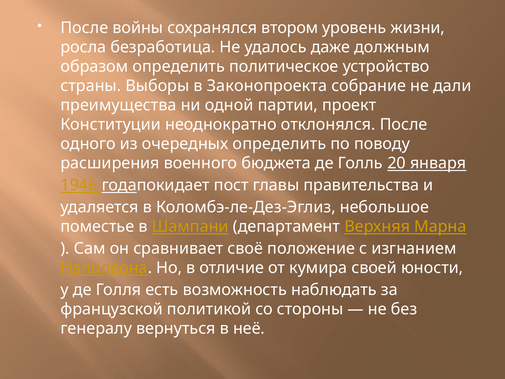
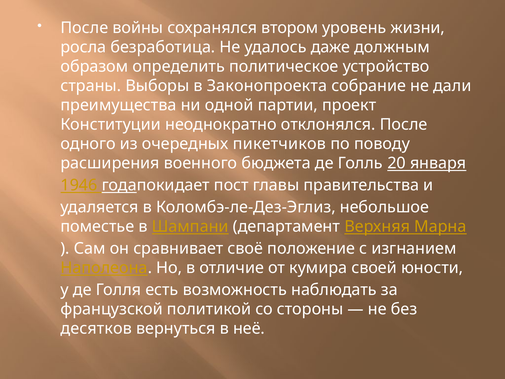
очередных определить: определить -> пикетчиков (279, 144)
генералу: генералу -> десятков (96, 328)
